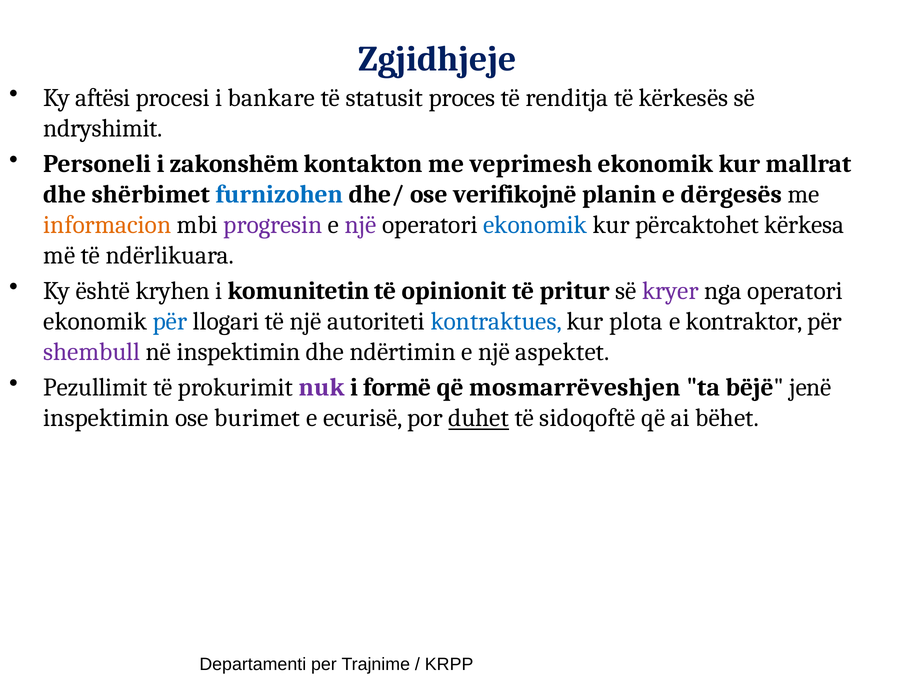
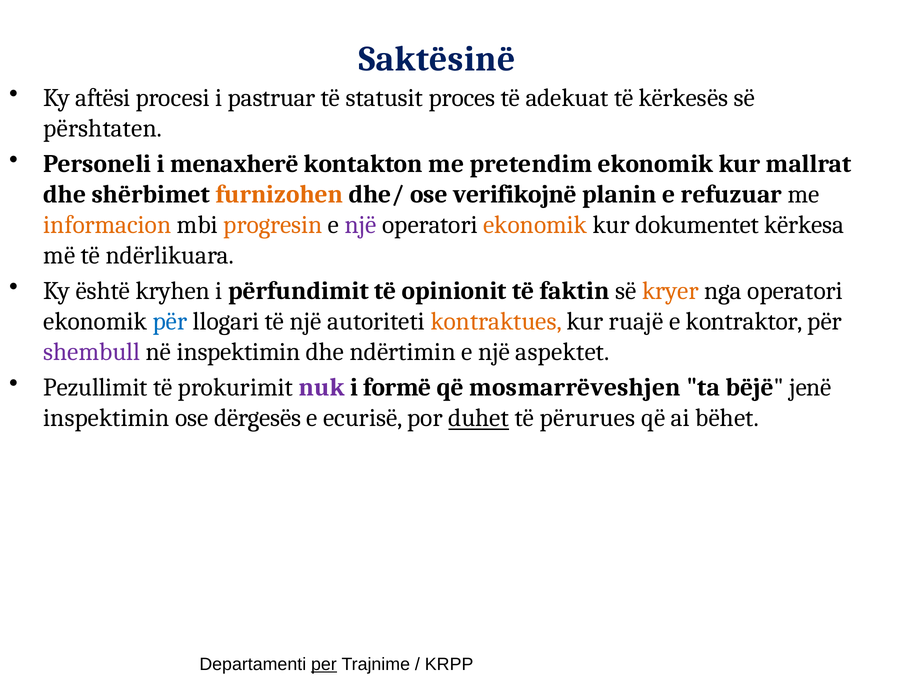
Zgjidhjeje: Zgjidhjeje -> Saktësinë (437, 59)
bankare: bankare -> pastruar (272, 98)
renditja: renditja -> adekuat (567, 98)
ndryshimit: ndryshimit -> përshtaten (103, 128)
zakonshëm: zakonshëm -> menaxherë (234, 164)
veprimesh: veprimesh -> pretendim (531, 164)
furnizohen colour: blue -> orange (279, 194)
dërgesës: dërgesës -> refuzuar (731, 194)
progresin colour: purple -> orange (273, 225)
ekonomik colour: blue -> orange (535, 225)
përcaktohet: përcaktohet -> dokumentet (697, 225)
komunitetin: komunitetin -> përfundimit (298, 291)
pritur: pritur -> faktin (575, 291)
kryer colour: purple -> orange (670, 291)
kontraktues colour: blue -> orange (496, 321)
plota: plota -> ruajë (636, 321)
burimet: burimet -> dërgesës (258, 418)
sidoqoftë: sidoqoftë -> përurues (588, 418)
per underline: none -> present (324, 664)
